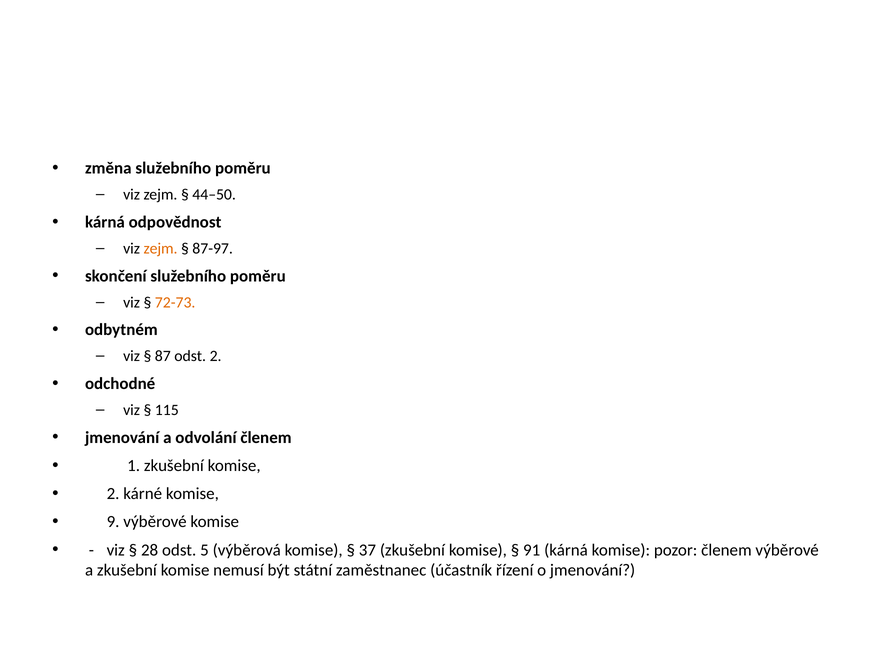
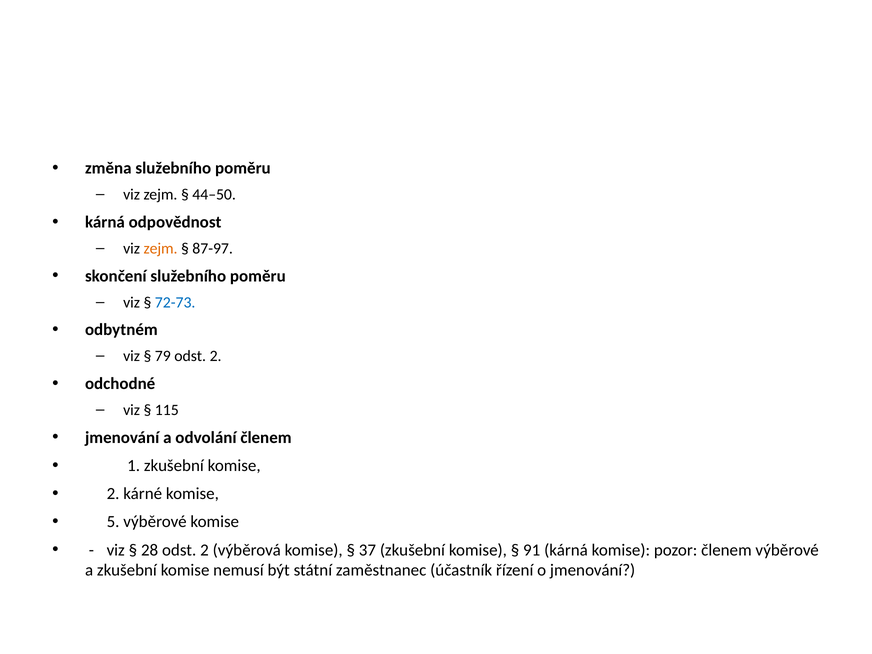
72-73 colour: orange -> blue (175, 302)
87: 87 -> 79 (163, 356)
9: 9 -> 5 (113, 522)
28 odst 5: 5 -> 2 (204, 550)
